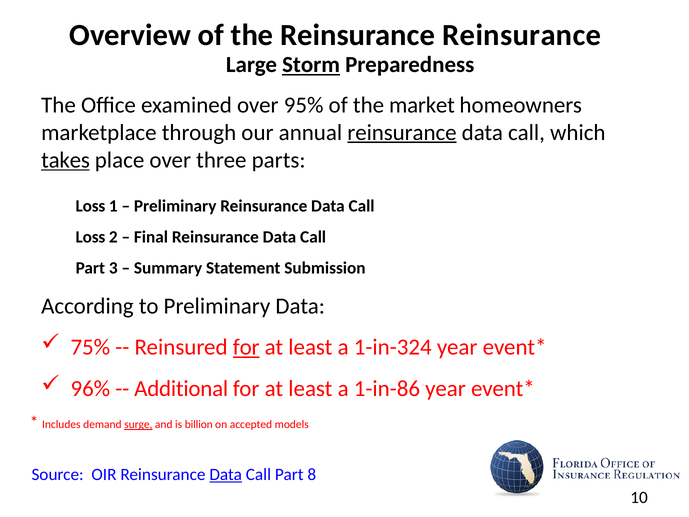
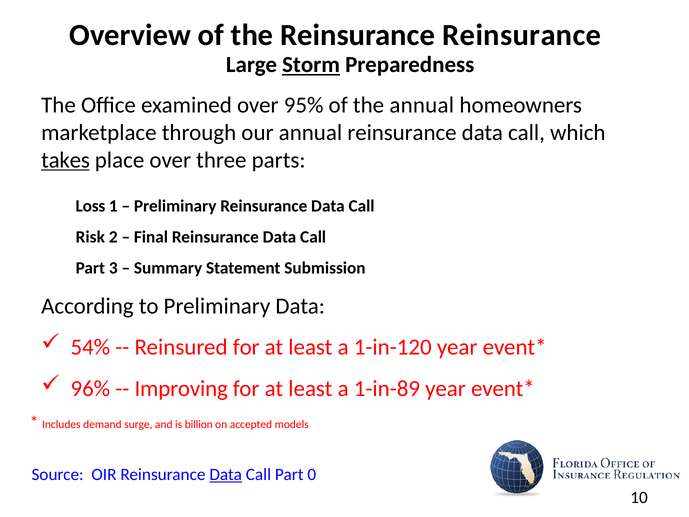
the market: market -> annual (422, 105)
reinsurance underline: present -> none (402, 132)
Loss: Loss -> Risk (90, 237)
75%: 75% -> 54% (90, 347)
for underline: present -> none (246, 347)
1-in-324: 1-in-324 -> 1-in-120 (393, 347)
Additional: Additional -> Improving (181, 389)
1-in-86: 1-in-86 -> 1-in-89 (387, 389)
surge underline: present -> none (138, 424)
8: 8 -> 0 (312, 474)
